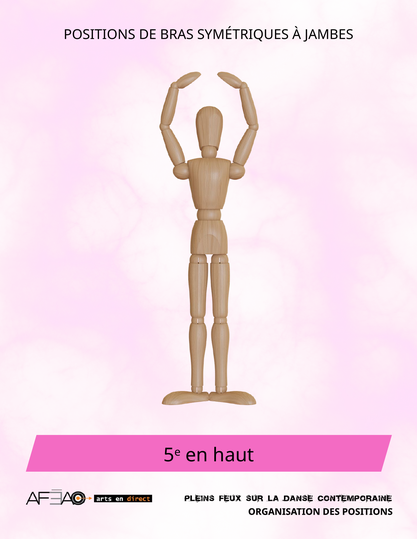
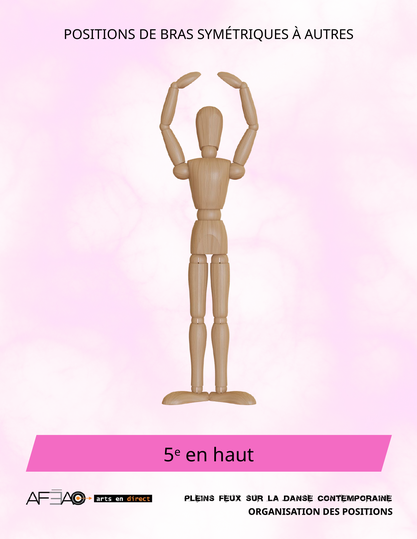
JAMBES: JAMBES -> AUTRES (329, 35)
